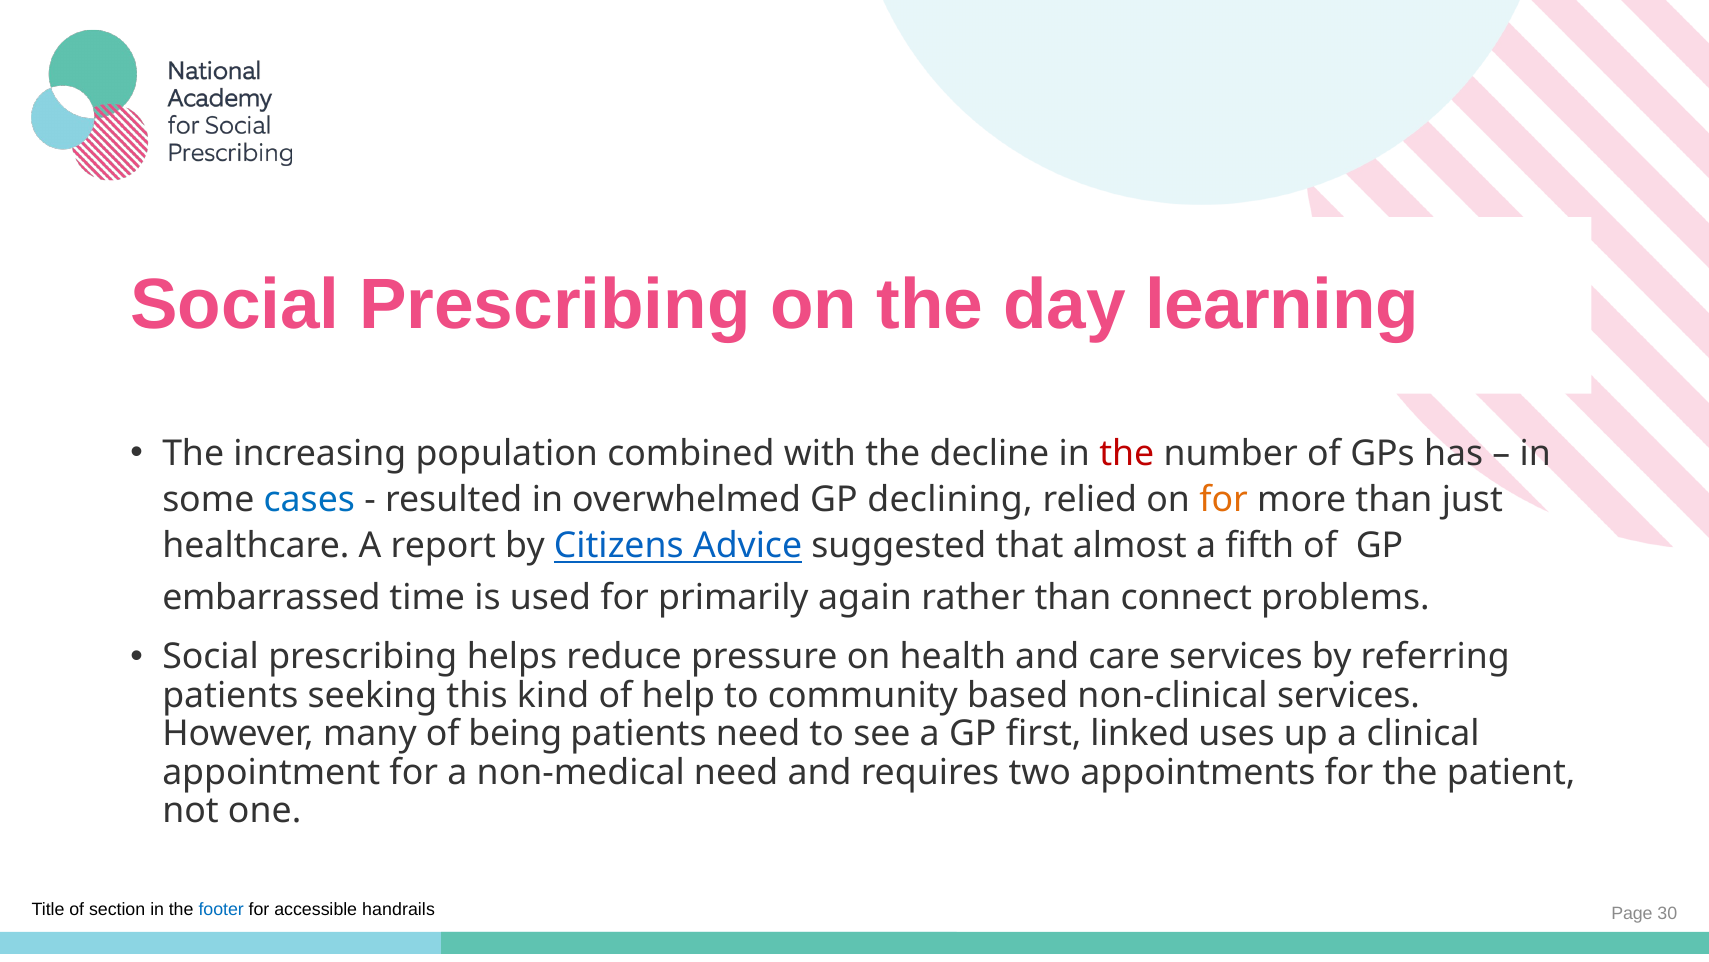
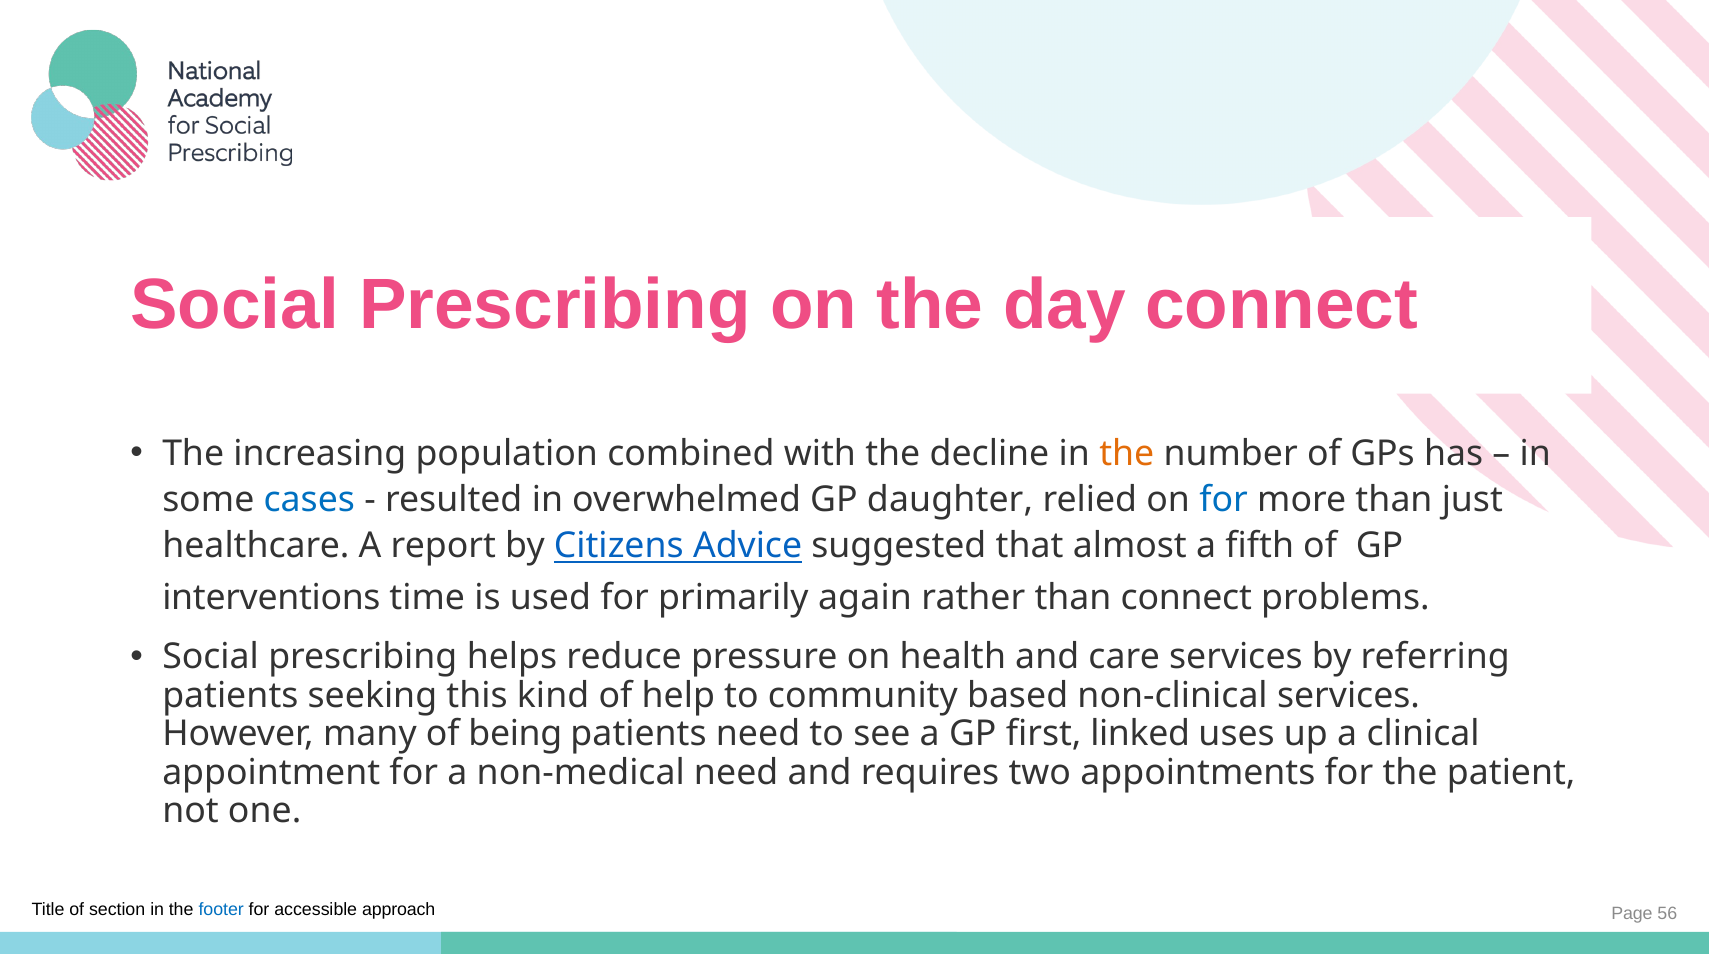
day learning: learning -> connect (1282, 305)
the colour: red -> orange (1127, 454)
declining: declining -> daughter (950, 499)
for colour: orange -> blue (1224, 499)
embarrassed: embarrassed -> interventions (271, 597)
handrails: handrails -> approach (399, 909)
30: 30 -> 56 (1667, 913)
